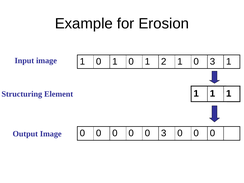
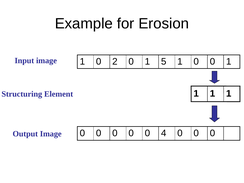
1: 1 -> 2 (115, 62)
2: 2 -> 5 (164, 62)
1 0 3: 3 -> 0 (212, 62)
0 0 3: 3 -> 4 (164, 133)
